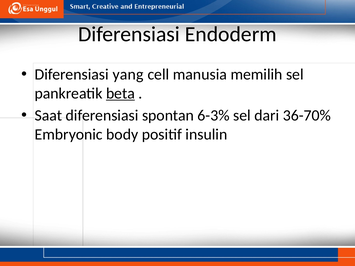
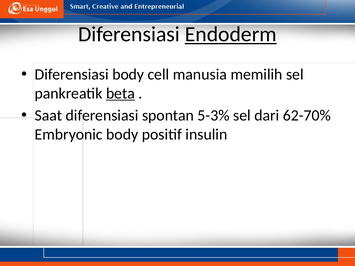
Endoderm underline: none -> present (231, 34)
Diferensiasi yang: yang -> body (128, 74)
6-3%: 6-3% -> 5-3% (213, 116)
36-70%: 36-70% -> 62-70% (307, 116)
